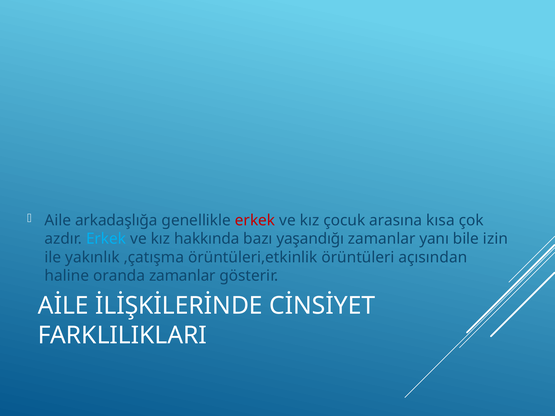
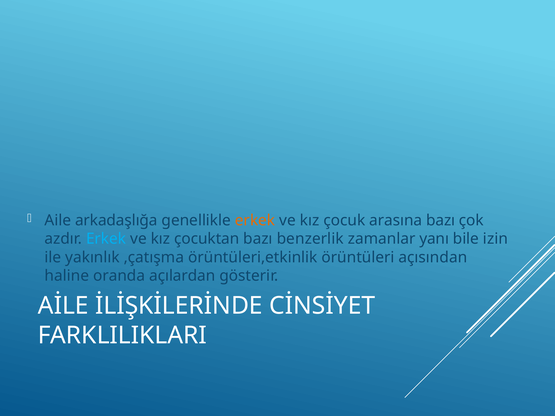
erkek colour: red -> orange (255, 220)
arasına kısa: kısa -> bazı (441, 220)
hakkında: hakkında -> çocuktan (207, 239)
yaşandığı: yaşandığı -> benzerlik (310, 239)
oranda zamanlar: zamanlar -> açılardan (182, 276)
